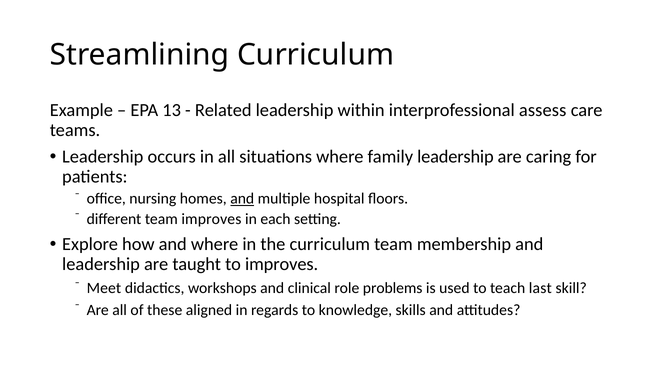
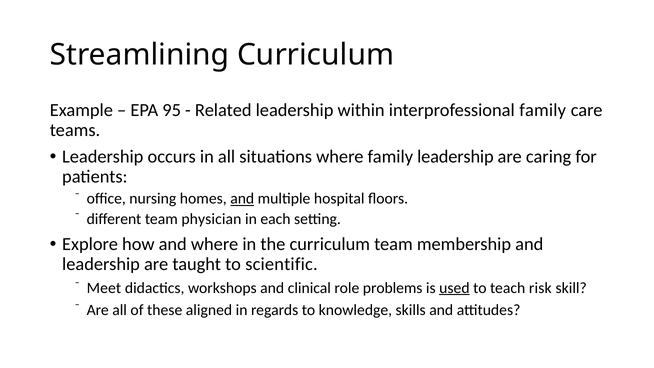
13: 13 -> 95 (172, 110)
interprofessional assess: assess -> family (543, 110)
team improves: improves -> physician (211, 219)
to improves: improves -> scientific (281, 264)
used underline: none -> present (454, 288)
last: last -> risk (540, 288)
